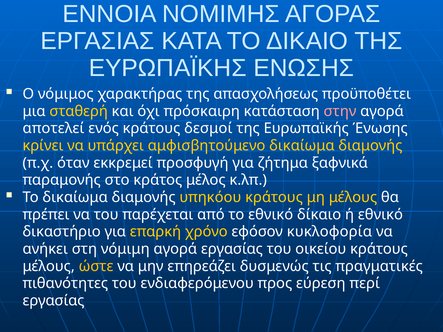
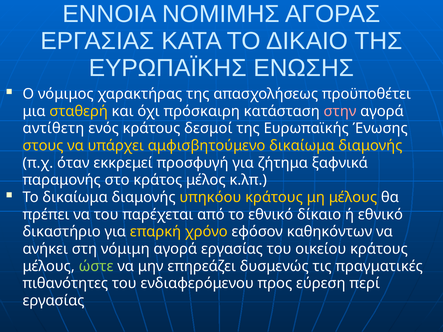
αποτελεί: αποτελεί -> αντίθετη (53, 128)
κρίνει: κρίνει -> στους (43, 146)
κυκλοφορία: κυκλοφορία -> καθηκόντων (330, 232)
ώστε colour: yellow -> light green (96, 266)
